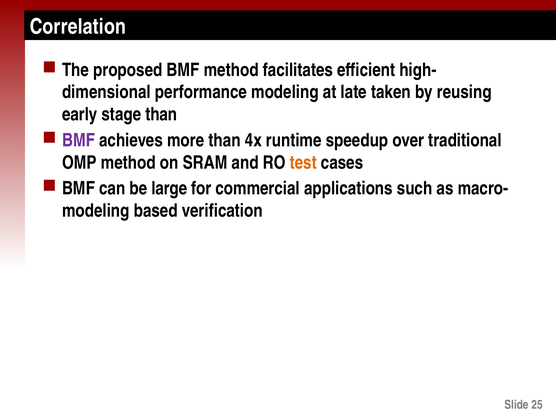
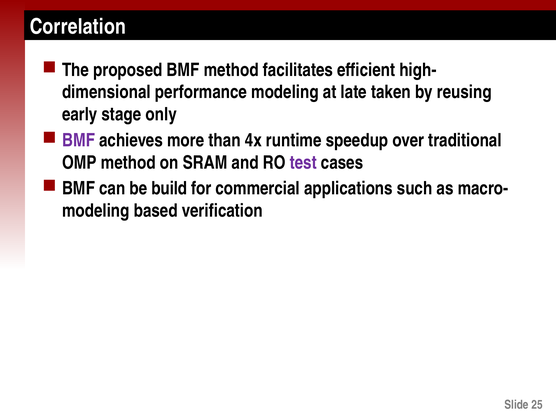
stage than: than -> only (161, 114)
test colour: orange -> purple (303, 163)
large: large -> build (169, 189)
